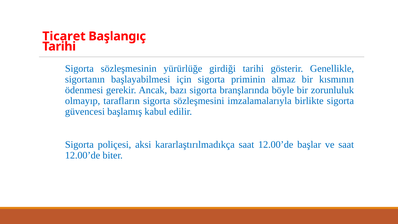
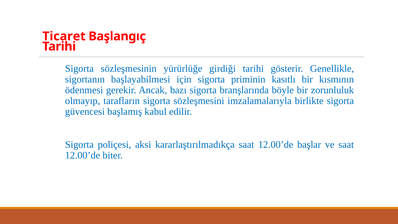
almaz: almaz -> kasıtlı (284, 79)
